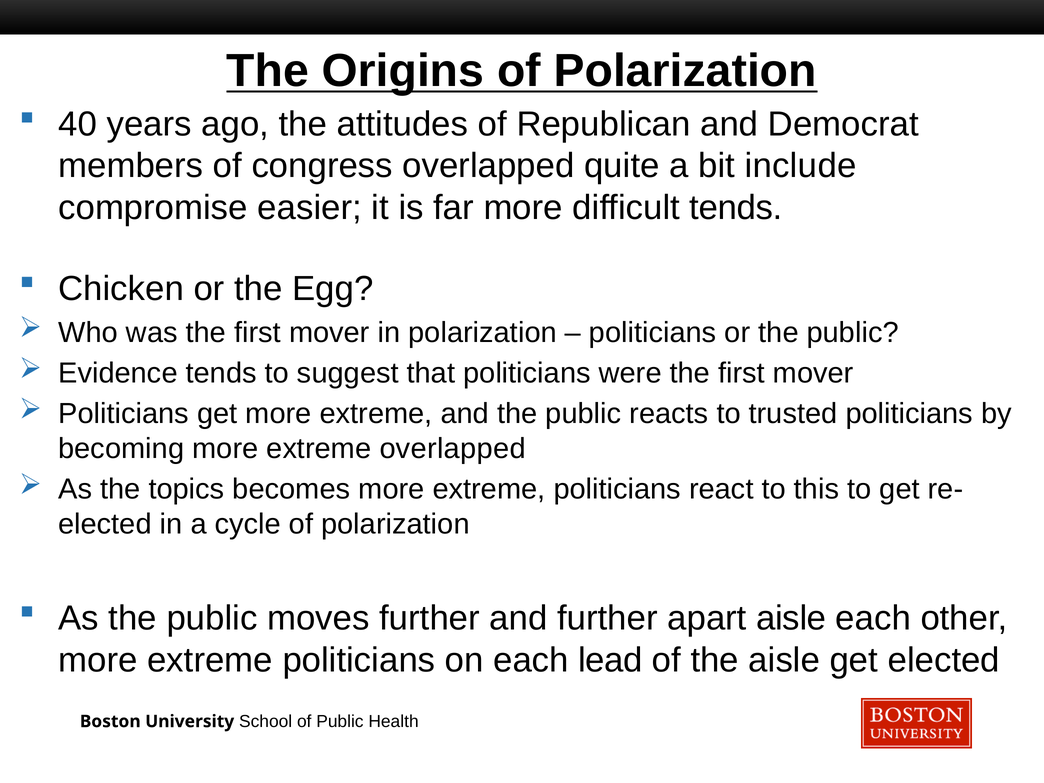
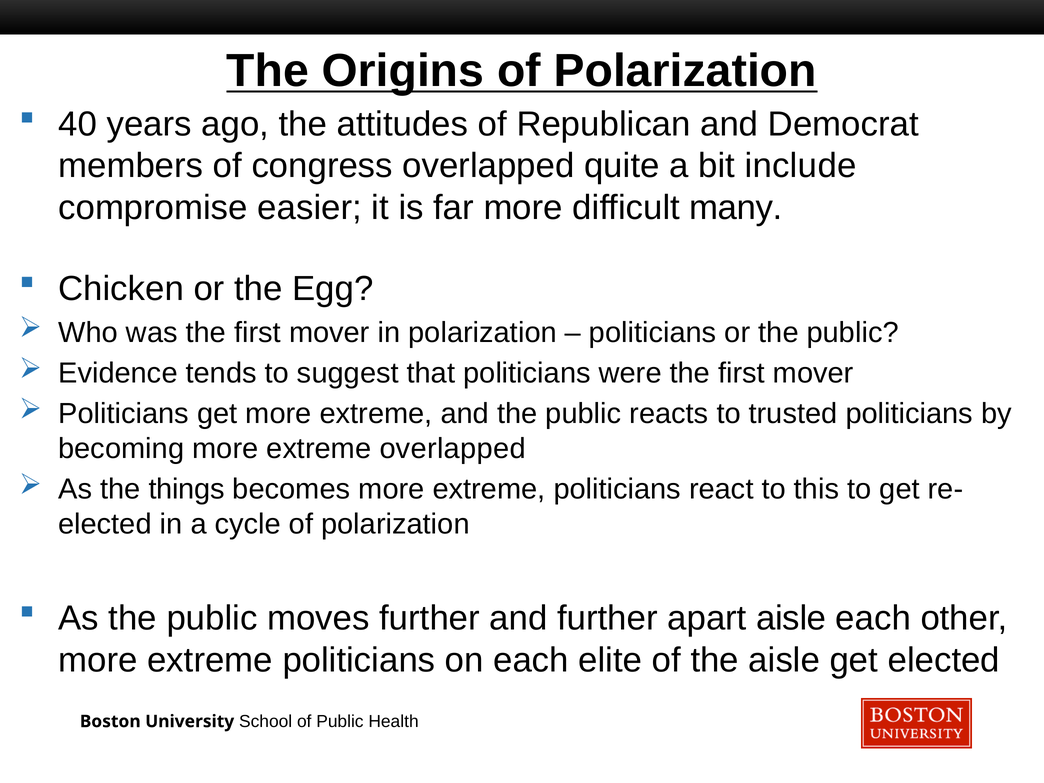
difficult tends: tends -> many (736, 208)
topics: topics -> things (187, 489)
lead: lead -> elite (610, 660)
